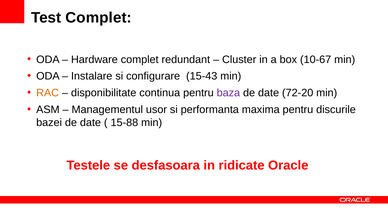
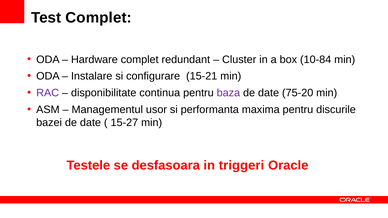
10-67: 10-67 -> 10-84 (316, 60)
15-43: 15-43 -> 15-21 (202, 76)
RAC colour: orange -> purple (48, 93)
72-20: 72-20 -> 75-20 (298, 93)
15-88: 15-88 -> 15-27 (124, 123)
ridicate: ridicate -> triggeri (242, 165)
